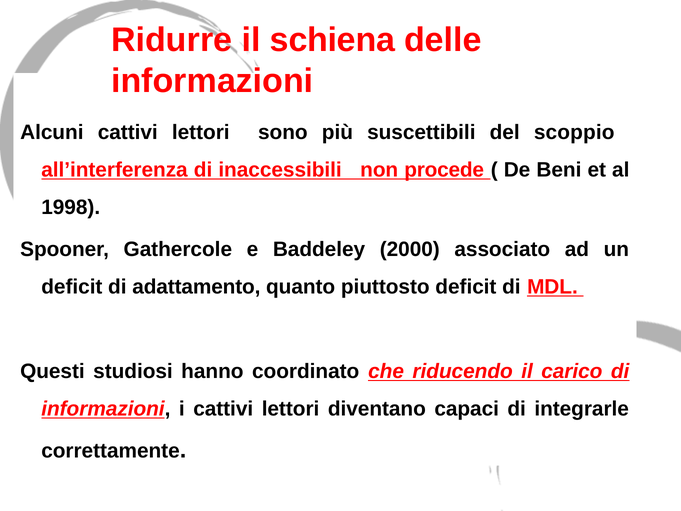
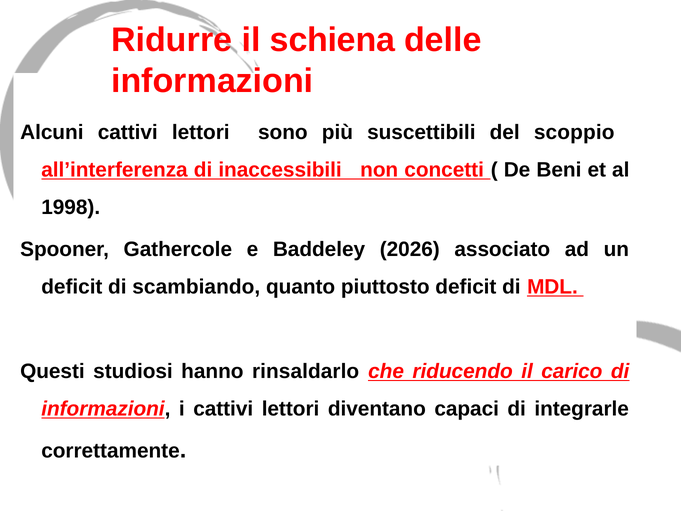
procede: procede -> concetti (444, 170)
2000: 2000 -> 2026 (410, 249)
adattamento: adattamento -> scambiando (196, 287)
coordinato: coordinato -> rinsaldarlo (306, 371)
